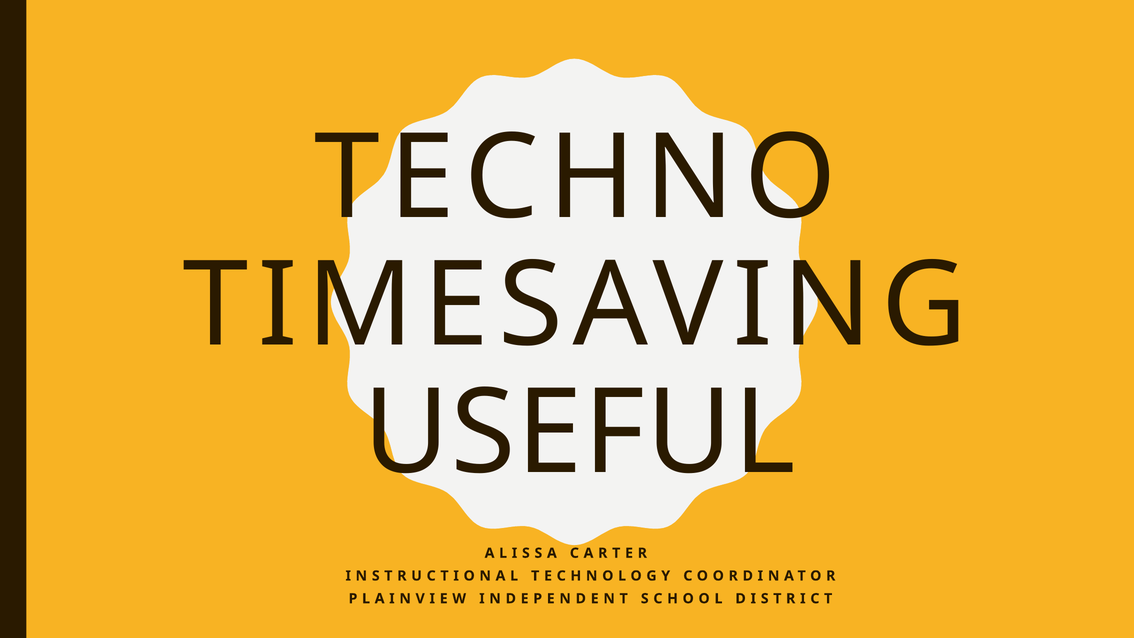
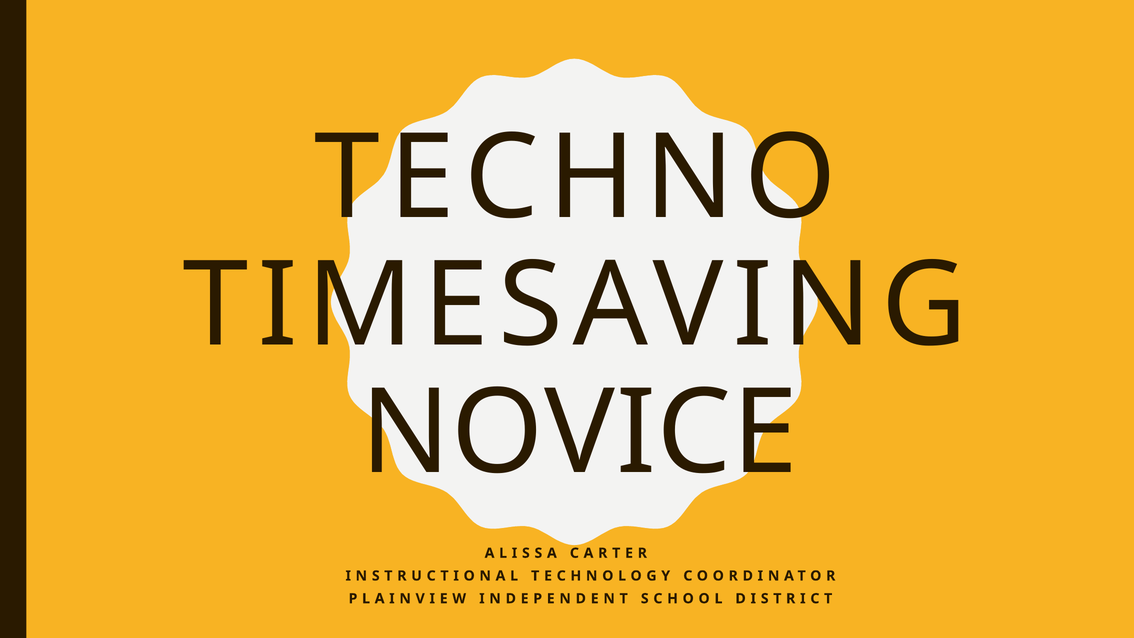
USEFUL: USEFUL -> NOVICE (579, 433)
